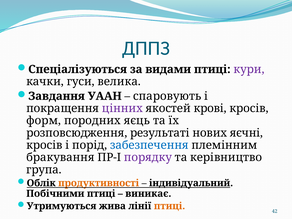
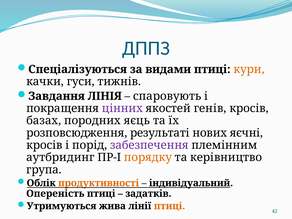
кури colour: purple -> orange (249, 69)
велика: велика -> тижнів (119, 82)
УААН: УААН -> ЛІНІЯ (105, 96)
крові: крові -> генів (210, 108)
форм: форм -> базах (44, 121)
забезпечення colour: blue -> purple (149, 145)
бракування: бракування -> аутбридинг (60, 157)
порядку colour: purple -> orange (148, 157)
Побічними: Побічними -> Опереність (55, 194)
виникає: виникає -> задатків (148, 194)
